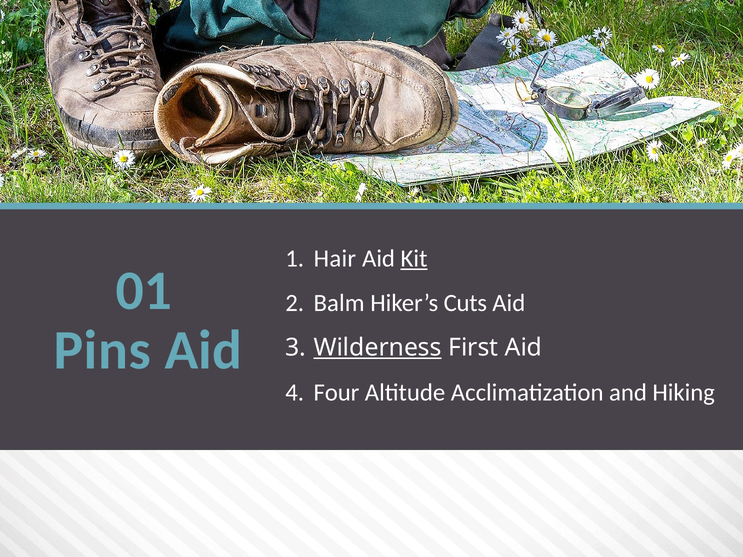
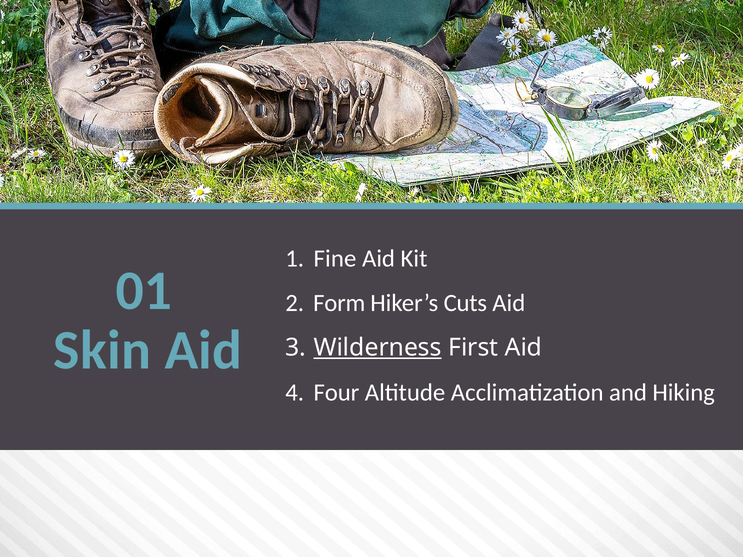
Hair: Hair -> Fine (335, 259)
Kit underline: present -> none (414, 259)
Balm: Balm -> Form (339, 303)
Pins: Pins -> Skin (102, 351)
